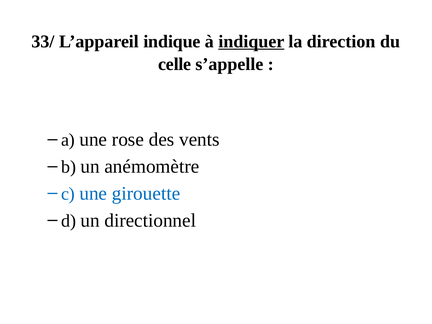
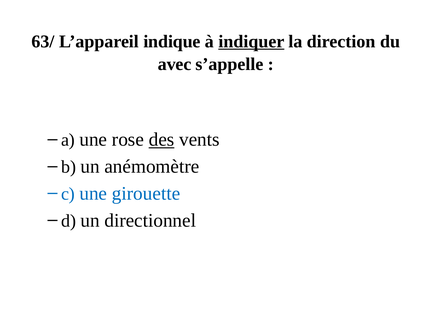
33/: 33/ -> 63/ (43, 41)
celle: celle -> avec (175, 64)
des underline: none -> present (162, 140)
